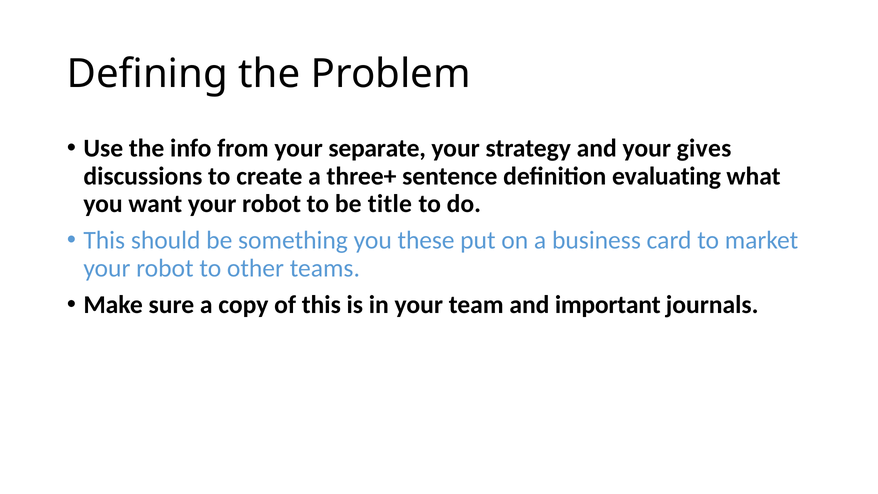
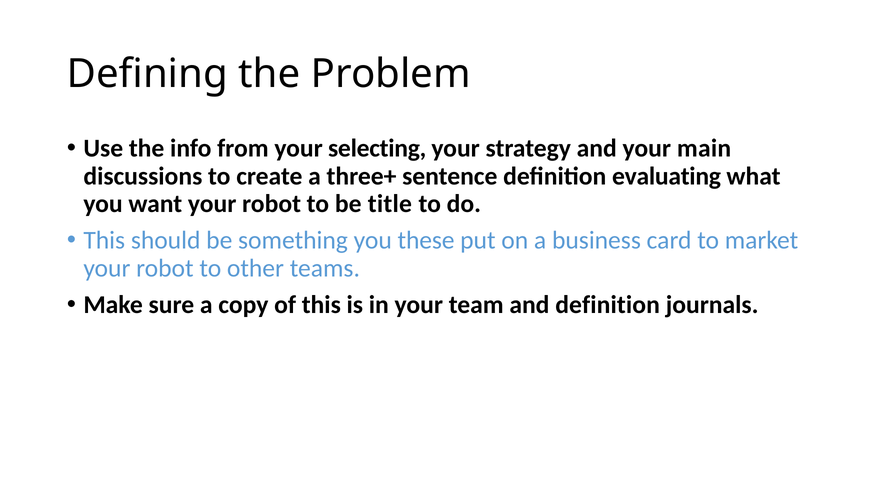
separate: separate -> selecting (377, 148)
gives: gives -> main (704, 148)
and important: important -> definition (608, 305)
